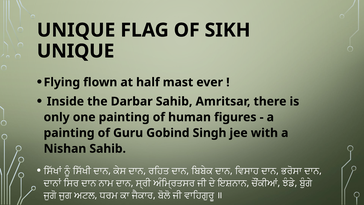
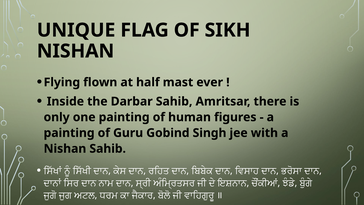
UNIQUE: UNIQUE -> NISHAN (76, 51)
